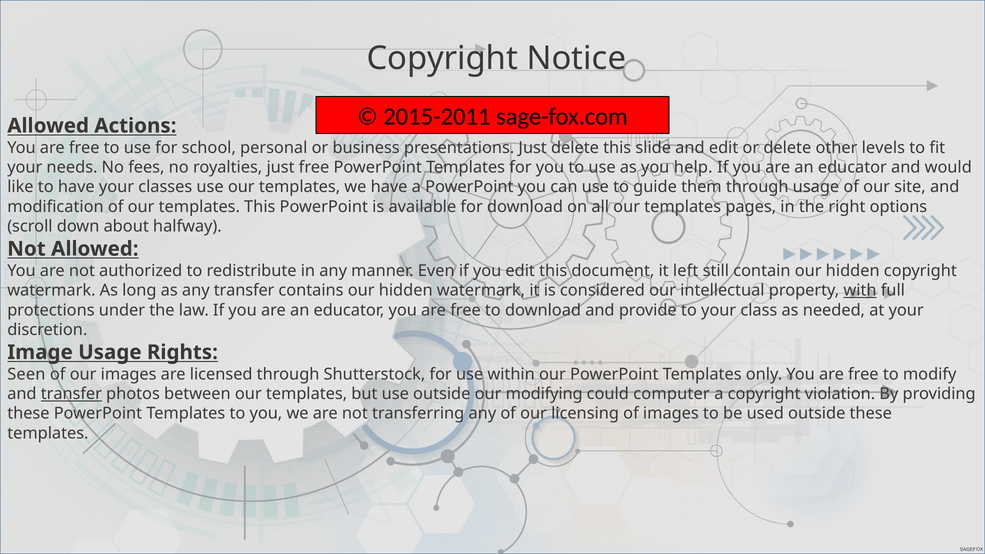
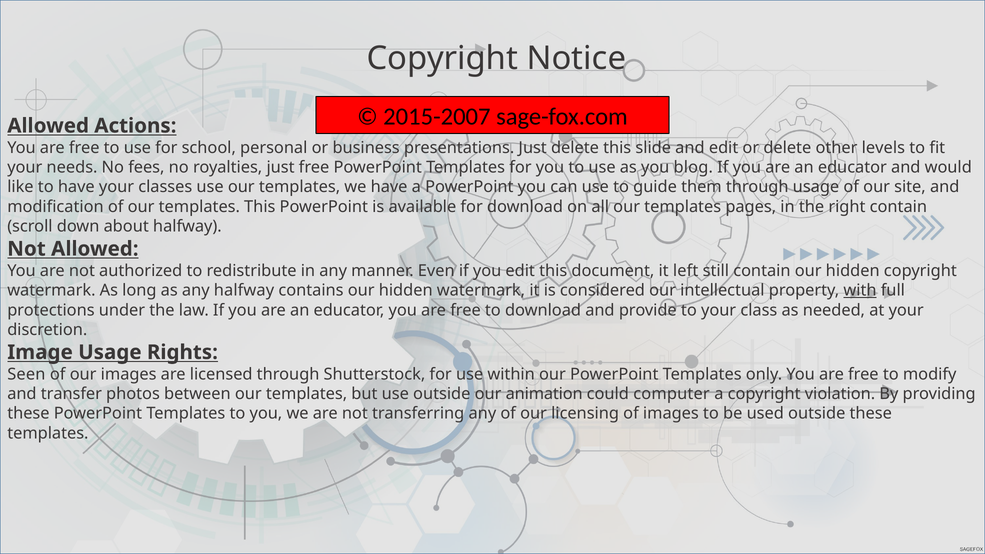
2015-2011: 2015-2011 -> 2015-2007 (437, 117)
help: help -> blog (693, 167)
right options: options -> contain (898, 207)
any transfer: transfer -> halfway (244, 290)
transfer underline: present -> none (71, 394)
modifying: modifying -> animation (544, 394)
